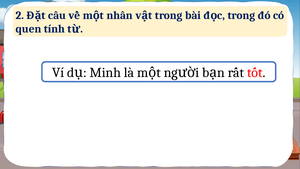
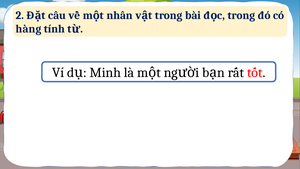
quen: quen -> hàng (29, 29)
